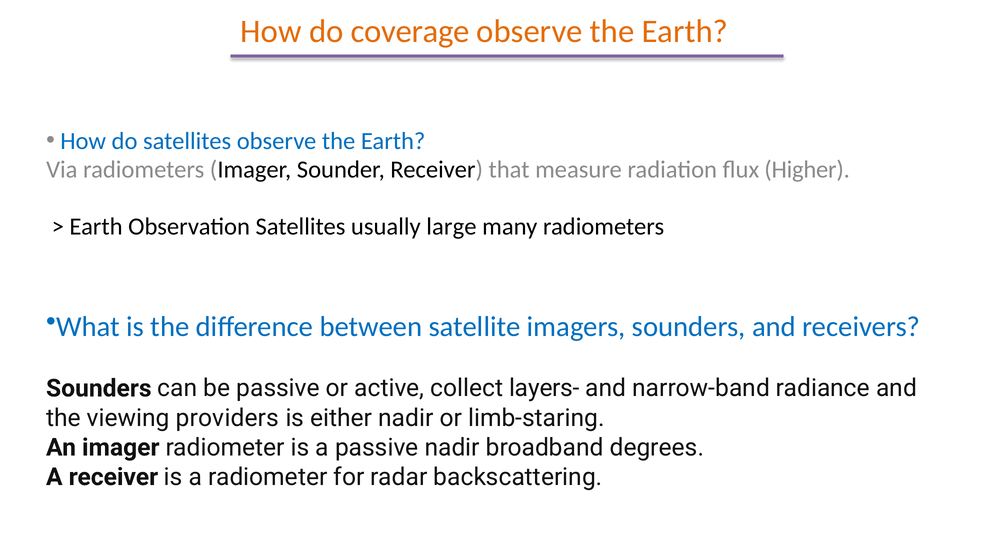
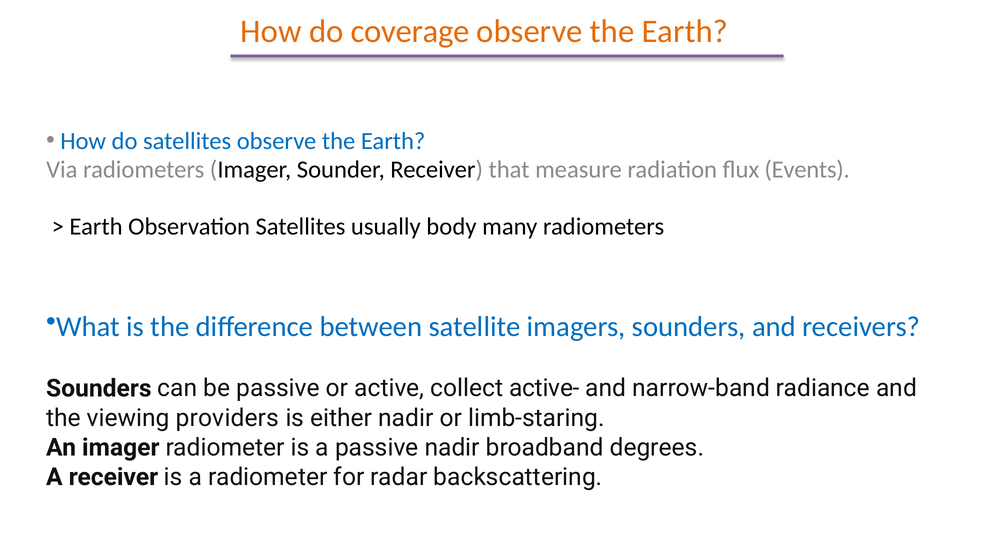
Higher: Higher -> Events (807, 170)
large: large -> body (451, 227)
layers-: layers- -> active- (544, 388)
